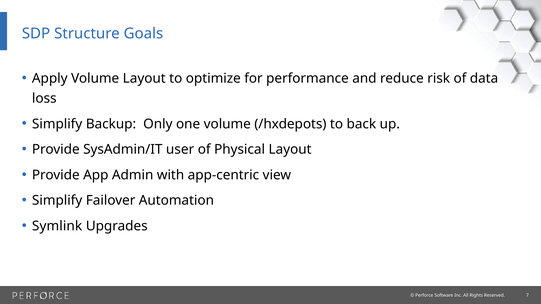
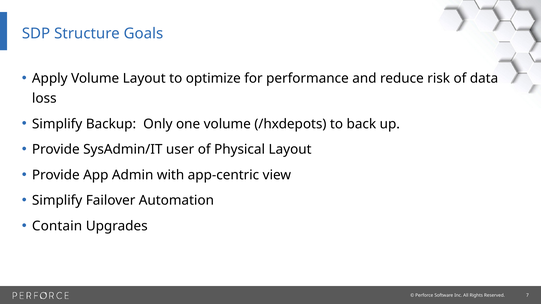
Symlink: Symlink -> Contain (57, 226)
